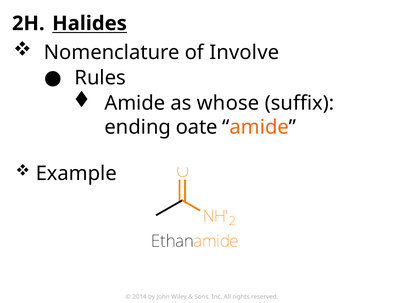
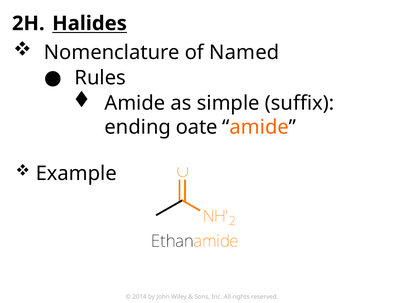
Involve: Involve -> Named (244, 53)
whose: whose -> simple (228, 103)
